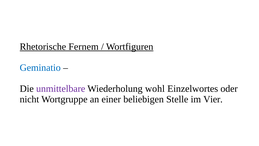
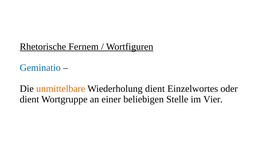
unmittelbare colour: purple -> orange (61, 89)
Wiederholung wohl: wohl -> dient (155, 89)
nicht: nicht -> dient (29, 99)
